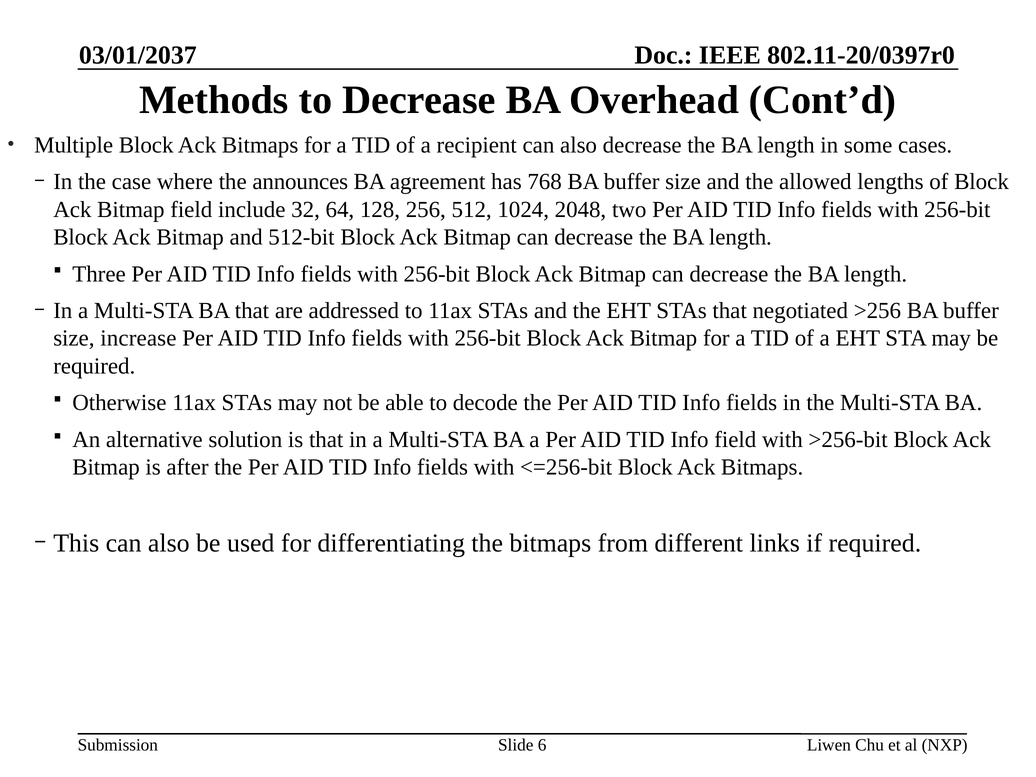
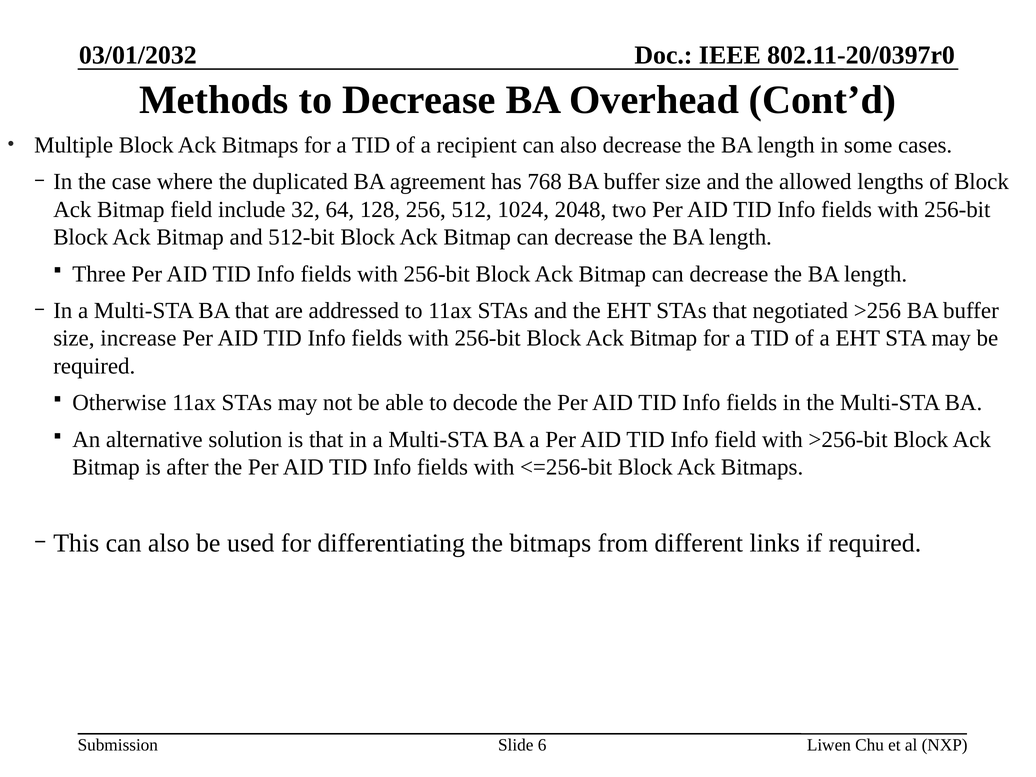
03/01/2037: 03/01/2037 -> 03/01/2032 (138, 55)
announces: announces -> duplicated (300, 182)
